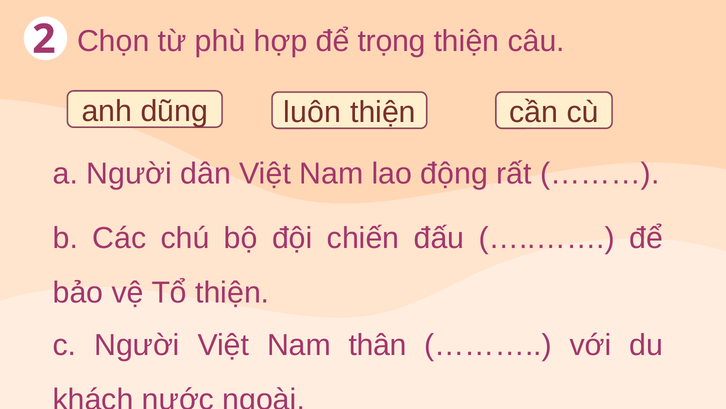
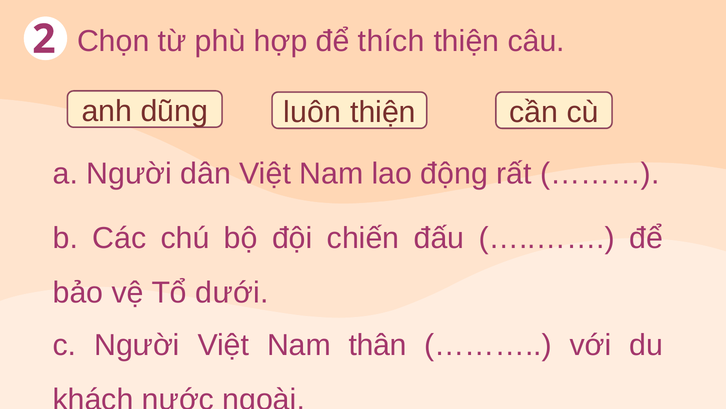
trọng: trọng -> thích (391, 41)
Tổ thiện: thiện -> dưới (232, 293)
